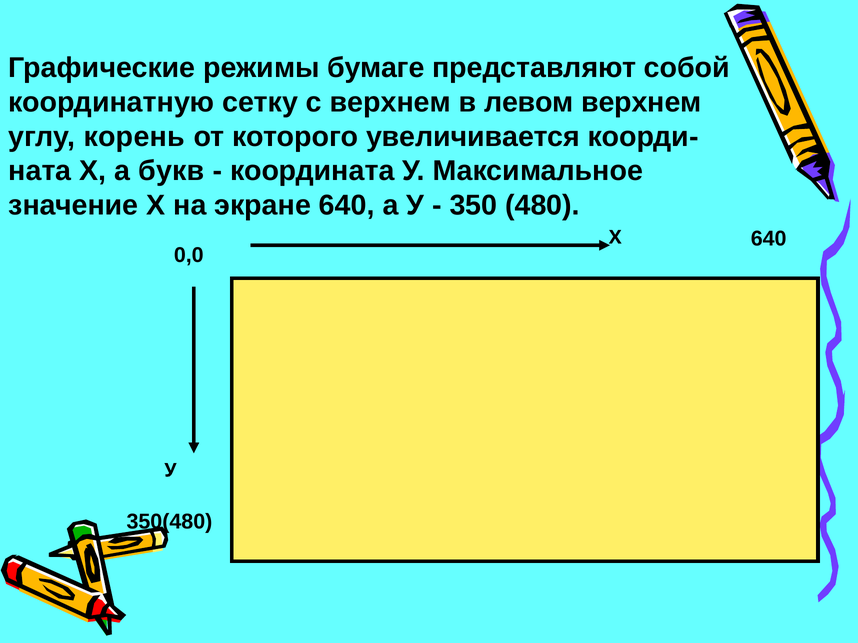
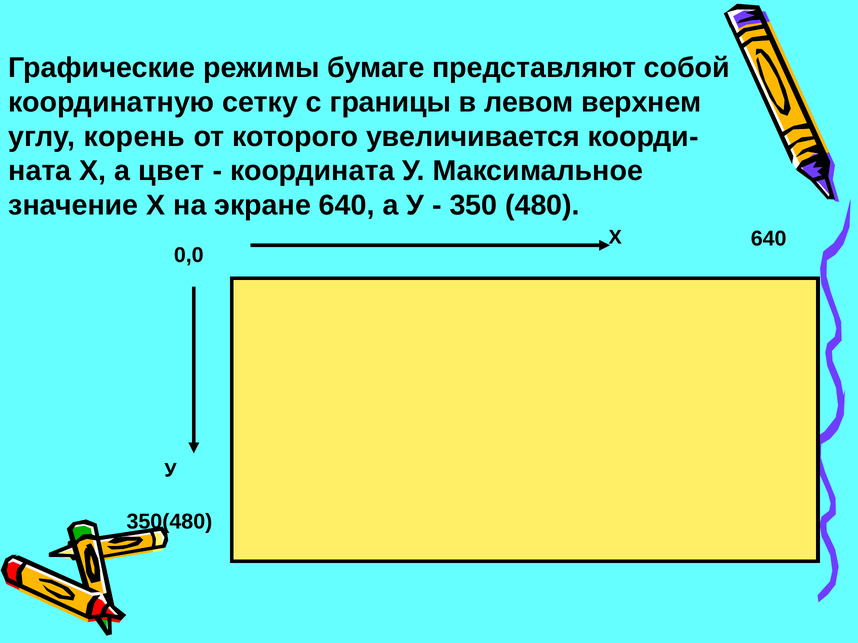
с верхнем: верхнем -> границы (390, 102)
букв: букв -> цвет (171, 171)
